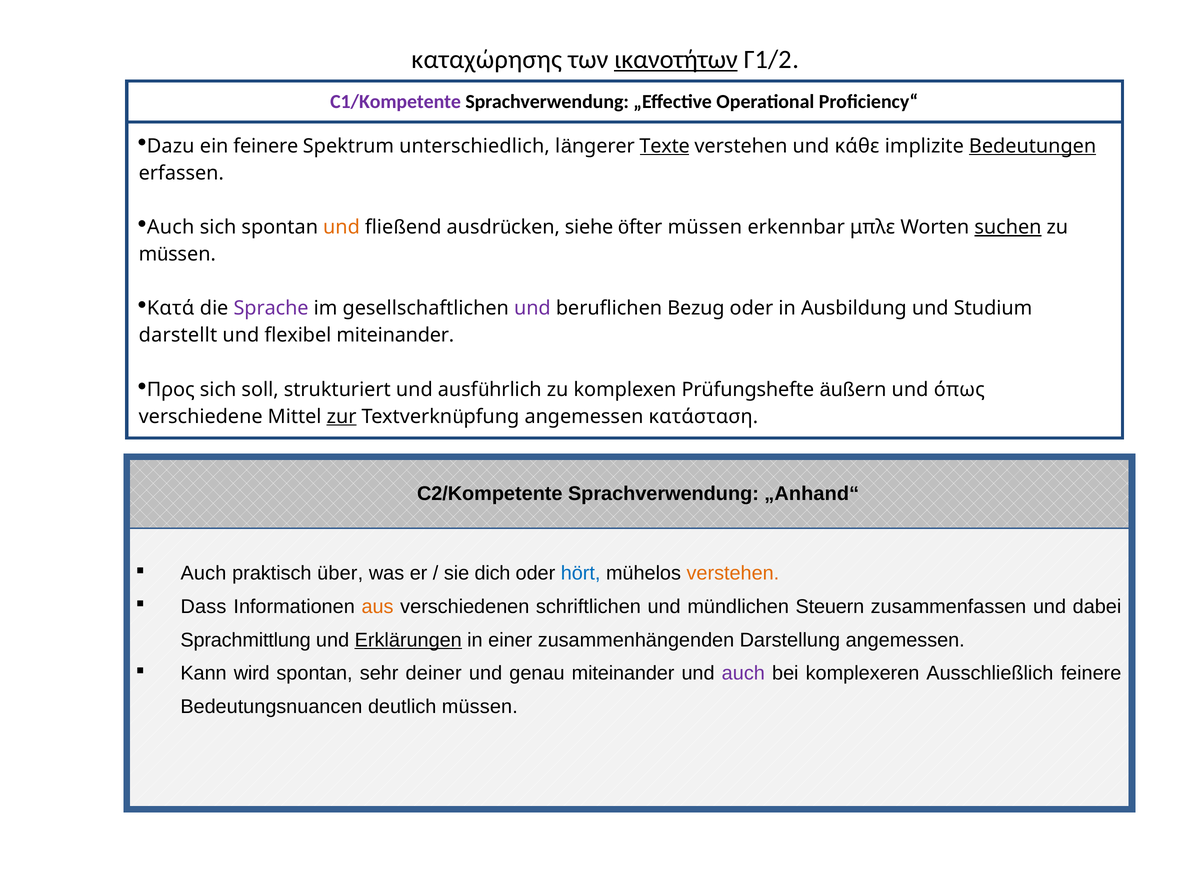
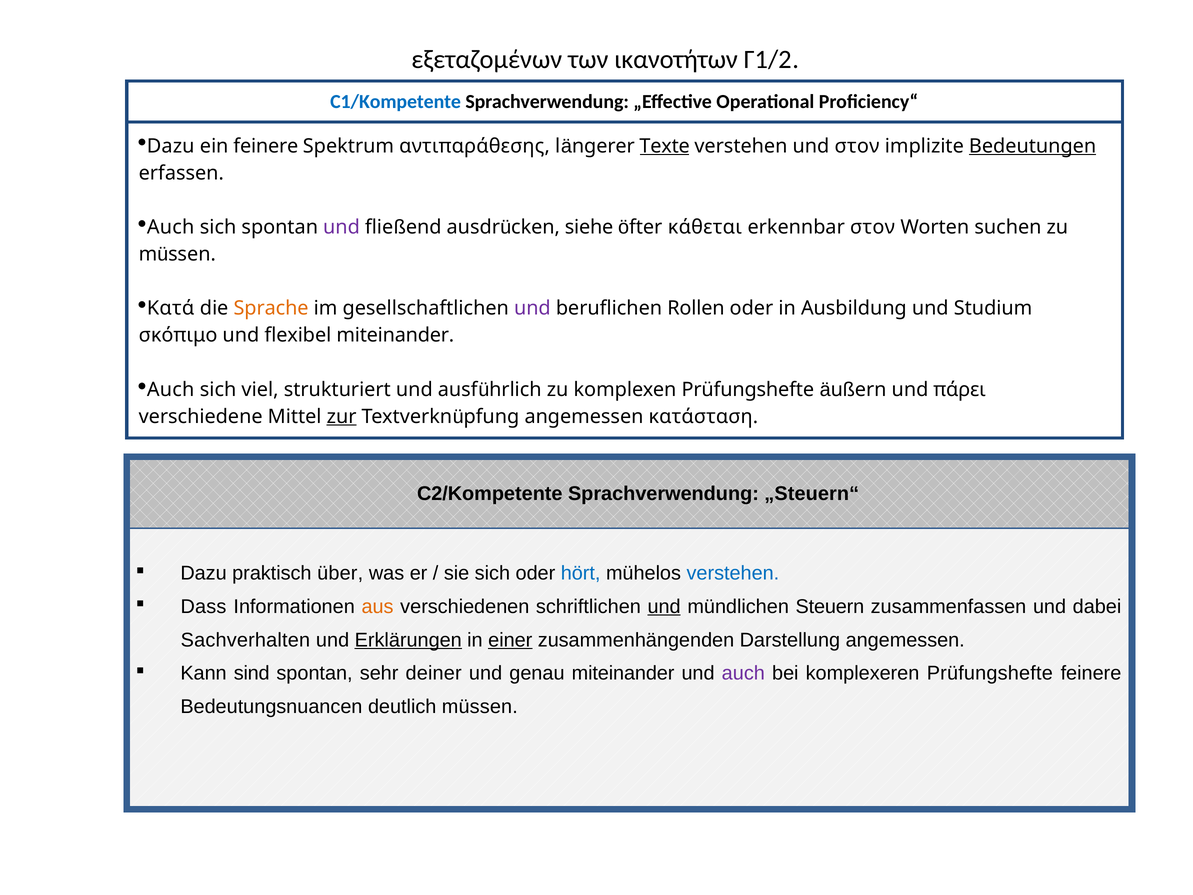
καταχώρησης: καταχώρησης -> εξεταζομένων (487, 59)
ικανοτήτων underline: present -> none (676, 59)
C1/Kompetente colour: purple -> blue (396, 102)
unterschiedlich: unterschiedlich -> αντιπαράθεσης (474, 146)
und κάθε: κάθε -> στον (857, 146)
und colour: orange -> purple (341, 227)
müssen: müssen -> κάθεται (705, 227)
erkennbar μπλε: μπλε -> στον (872, 227)
suchen underline: present -> none (1008, 227)
Sprache colour: purple -> orange (271, 308)
Bezug: Bezug -> Rollen (696, 308)
darstellt: darstellt -> σκόπιμο (178, 335)
Προς: Προς -> Auch (171, 389)
soll: soll -> viel (260, 389)
όπως: όπως -> πάρει (960, 389)
„Anhand“: „Anhand“ -> „Steuern“ (812, 494)
Auch: Auch -> Dazu (204, 573)
sie dich: dich -> sich (492, 573)
verstehen colour: orange -> blue (733, 573)
und underline: none -> present (664, 606)
Sprachmittlung: Sprachmittlung -> Sachverhalten (245, 640)
einer underline: none -> present (510, 640)
wird: wird -> sind (252, 673)
komplexeren Ausschließlich: Ausschließlich -> Prüfungshefte (990, 673)
